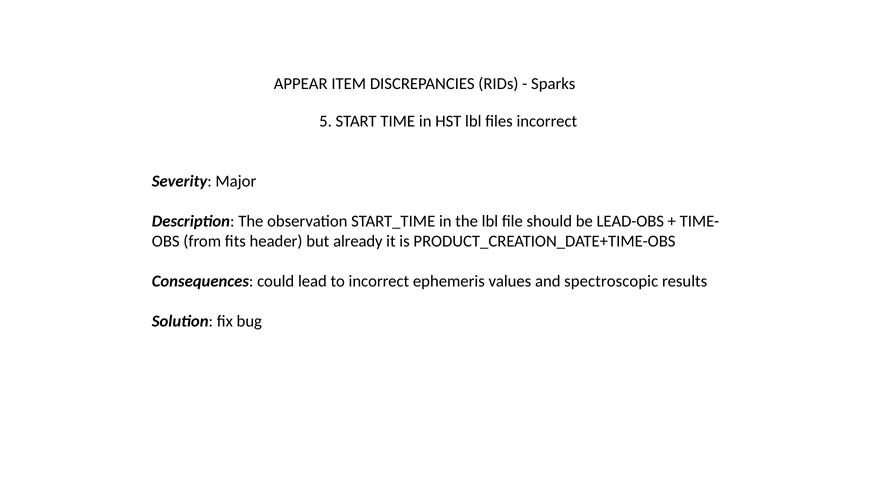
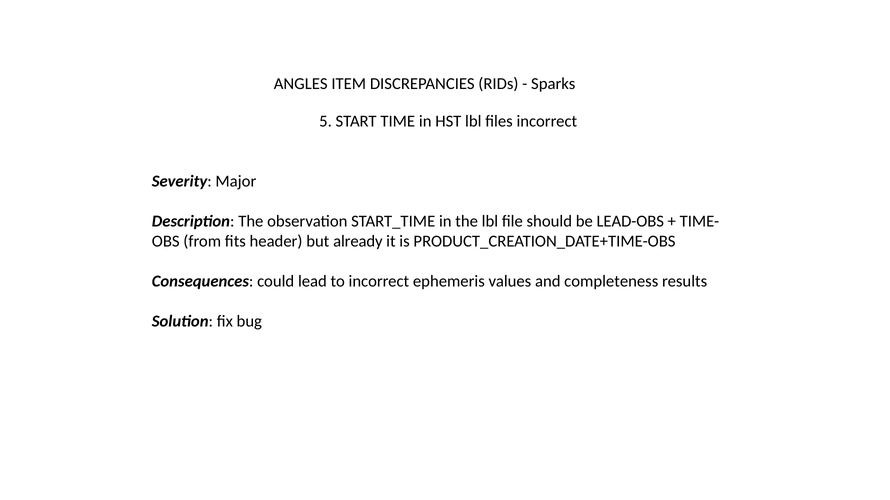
APPEAR: APPEAR -> ANGLES (301, 84)
spectroscopic: spectroscopic -> completeness (611, 281)
